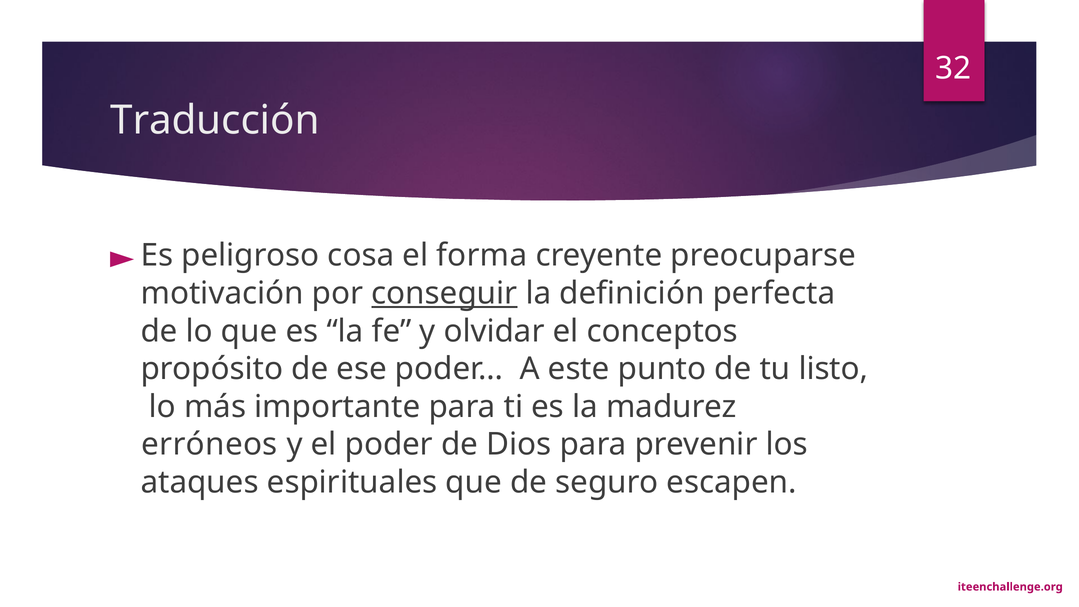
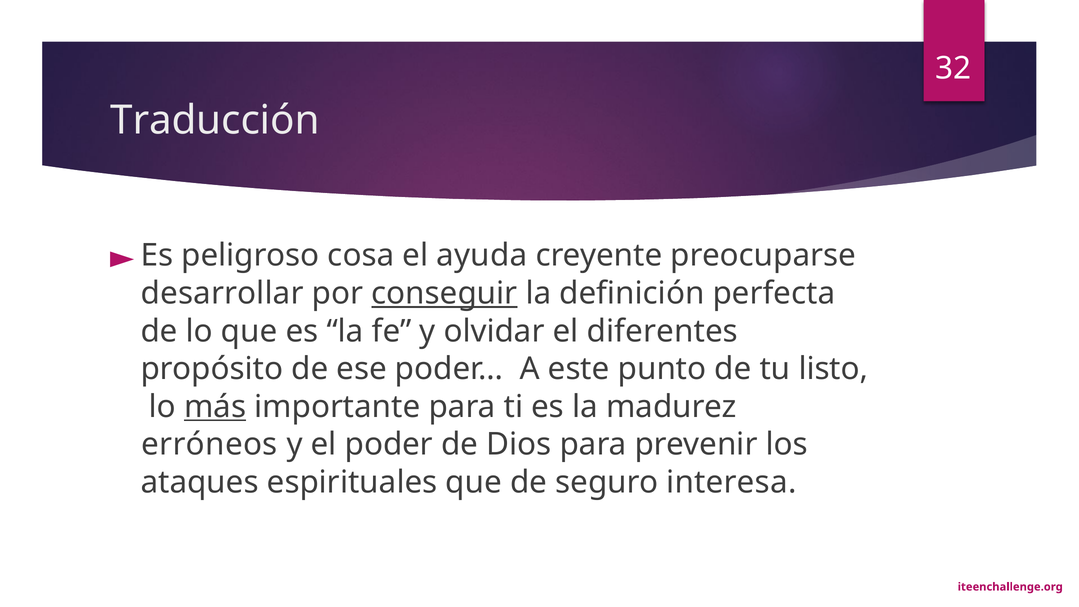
forma: forma -> ayuda (482, 256)
motivación: motivación -> desarrollar (222, 293)
conceptos: conceptos -> diferentes (662, 331)
más underline: none -> present (215, 407)
escapen: escapen -> interesa (731, 482)
